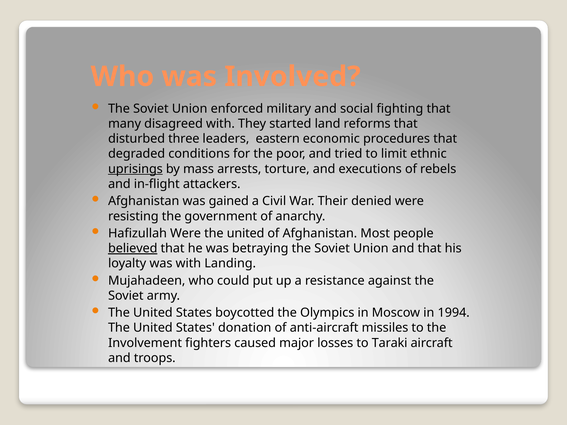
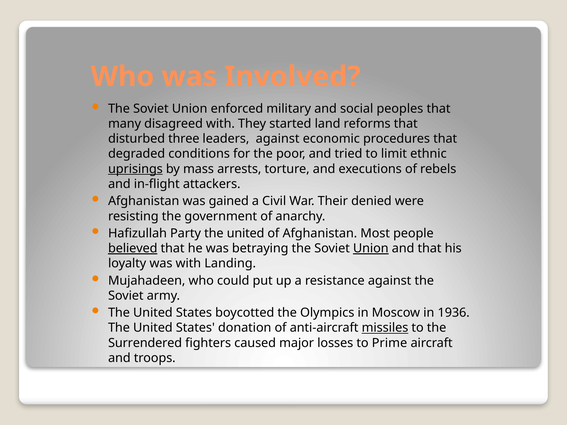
fighting: fighting -> peoples (400, 109)
leaders eastern: eastern -> against (278, 139)
Hafizullah Were: Were -> Party (186, 233)
Union underline: none -> present (371, 249)
1994: 1994 -> 1936 (454, 313)
missiles underline: none -> present (385, 328)
Involvement: Involvement -> Surrendered (145, 343)
Taraki: Taraki -> Prime (390, 343)
